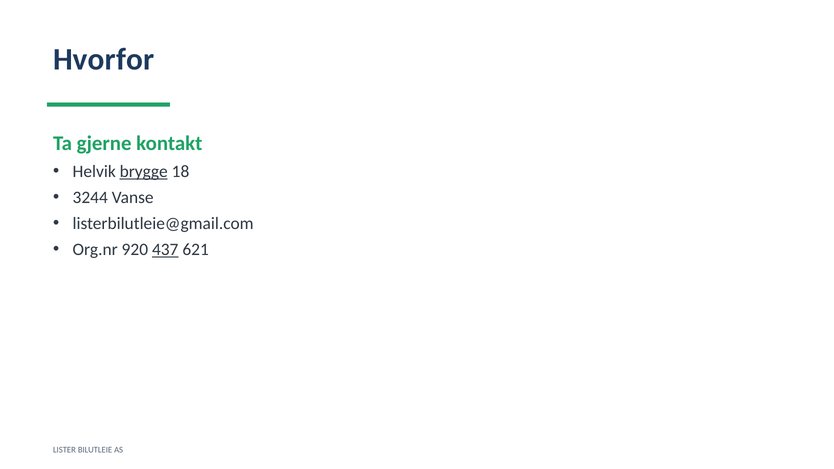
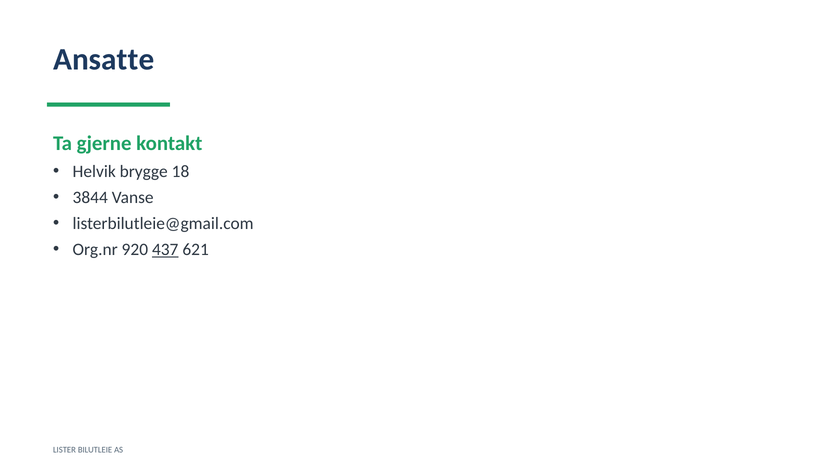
Hvorfor: Hvorfor -> Ansatte (104, 60)
brygge underline: present -> none (144, 171)
3244: 3244 -> 3844 (90, 198)
